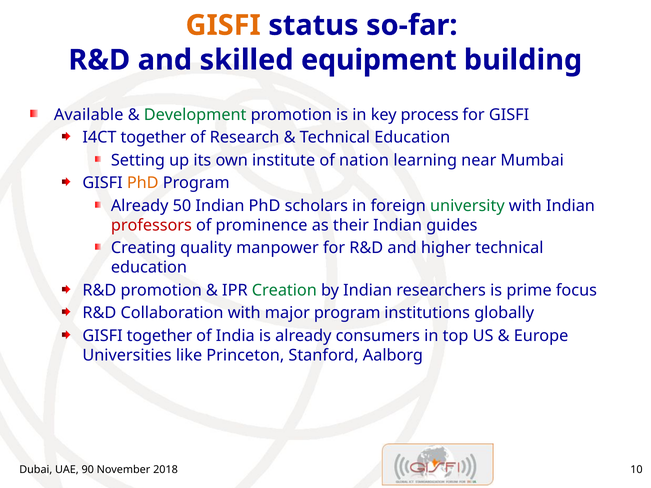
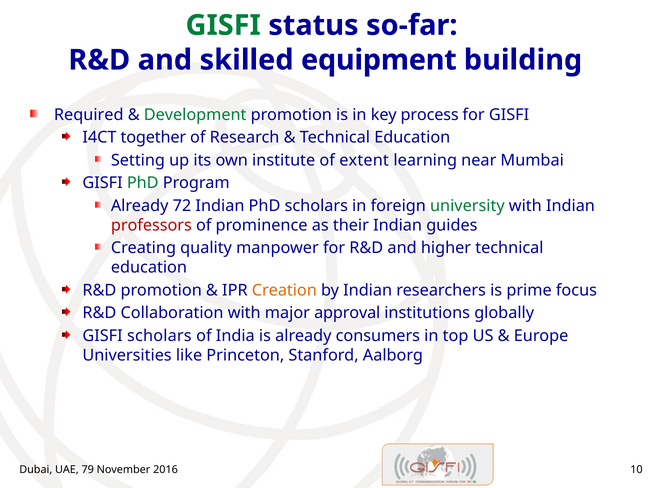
GISFI colour: orange -> green (223, 25)
Available: Available -> Required (89, 115)
nation: nation -> extent (364, 160)
PhD colour: orange -> green (143, 183)
50: 50 -> 72 (182, 206)
Creation colour: green -> orange (284, 291)
major program: program -> approval (347, 313)
GISFI together: together -> scholars (159, 336)
90: 90 -> 79 (88, 470)
2018: 2018 -> 2016 (166, 470)
